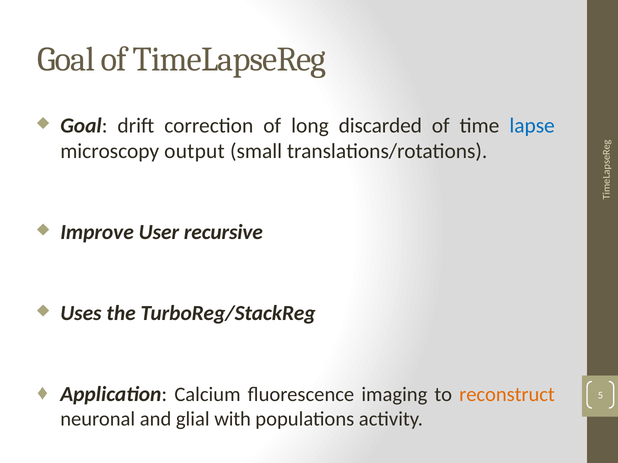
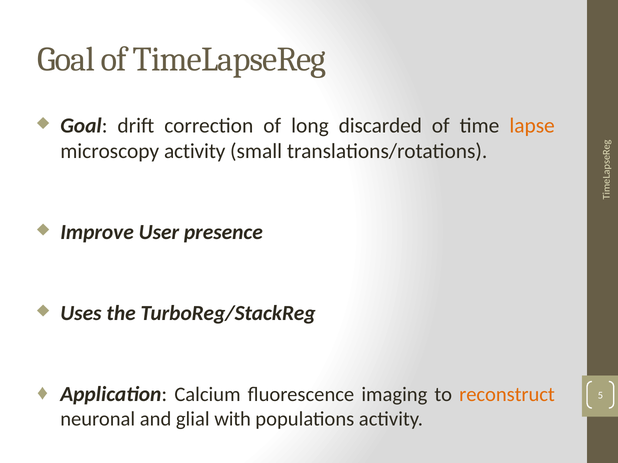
lapse colour: blue -> orange (532, 126)
microscopy output: output -> activity (195, 151)
recursive: recursive -> presence (223, 232)
